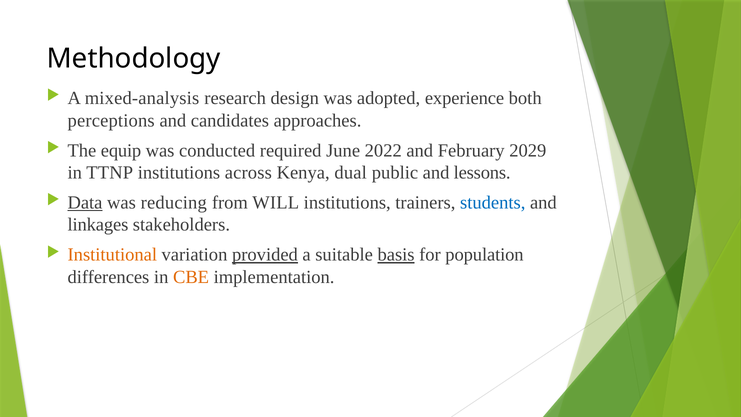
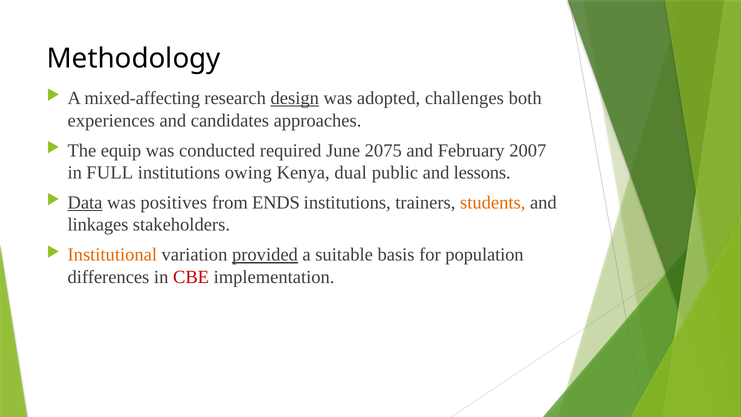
mixed-analysis: mixed-analysis -> mixed-affecting (142, 98)
design underline: none -> present (295, 98)
experience: experience -> challenges (464, 98)
perceptions: perceptions -> experiences (111, 120)
2022: 2022 -> 2075 (383, 150)
2029: 2029 -> 2007 (528, 150)
TTNP: TTNP -> FULL (110, 173)
across: across -> owing (248, 173)
reducing: reducing -> positives (174, 203)
WILL: WILL -> ENDS (276, 203)
students colour: blue -> orange (493, 203)
basis underline: present -> none (396, 255)
CBE colour: orange -> red (191, 277)
